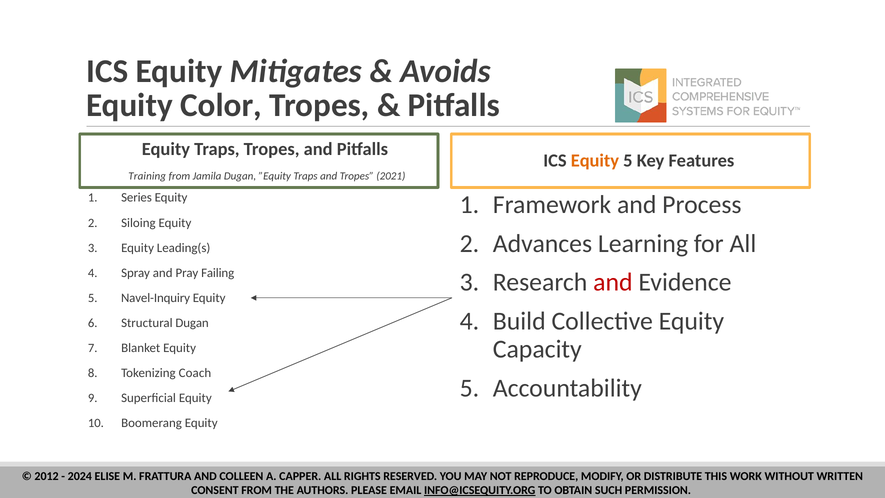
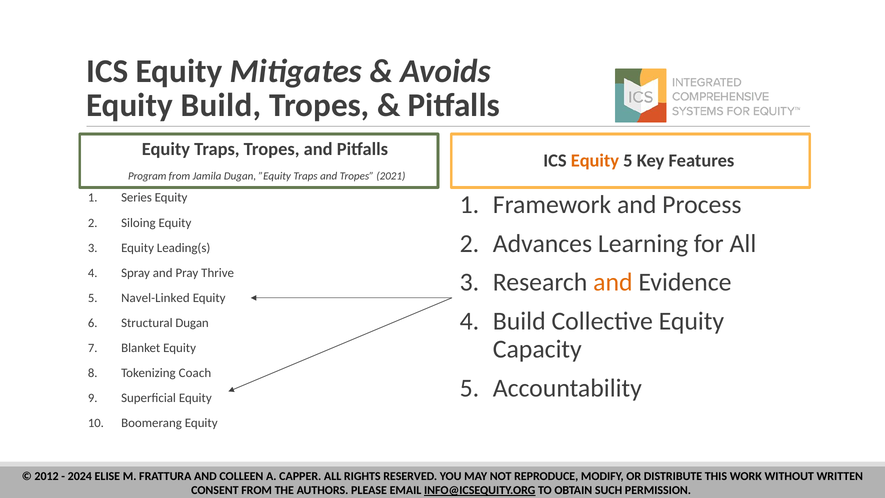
Equity Color: Color -> Build (221, 105)
Training: Training -> Program (147, 176)
Failing: Failing -> Thrive (218, 273)
and colour: red -> orange (613, 282)
Navel-Inquiry: Navel-Inquiry -> Navel-Linked (155, 298)
